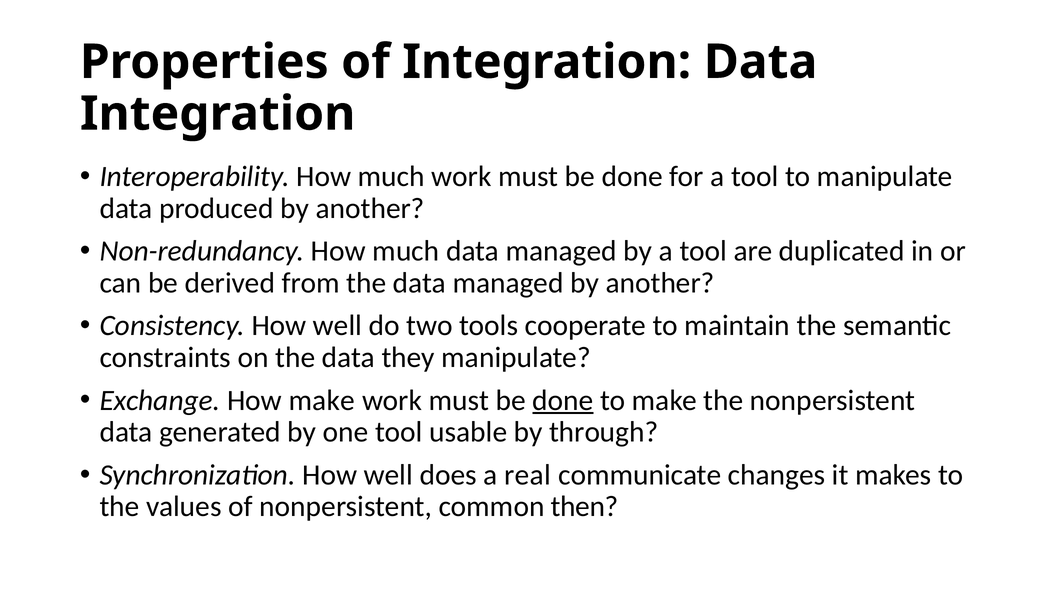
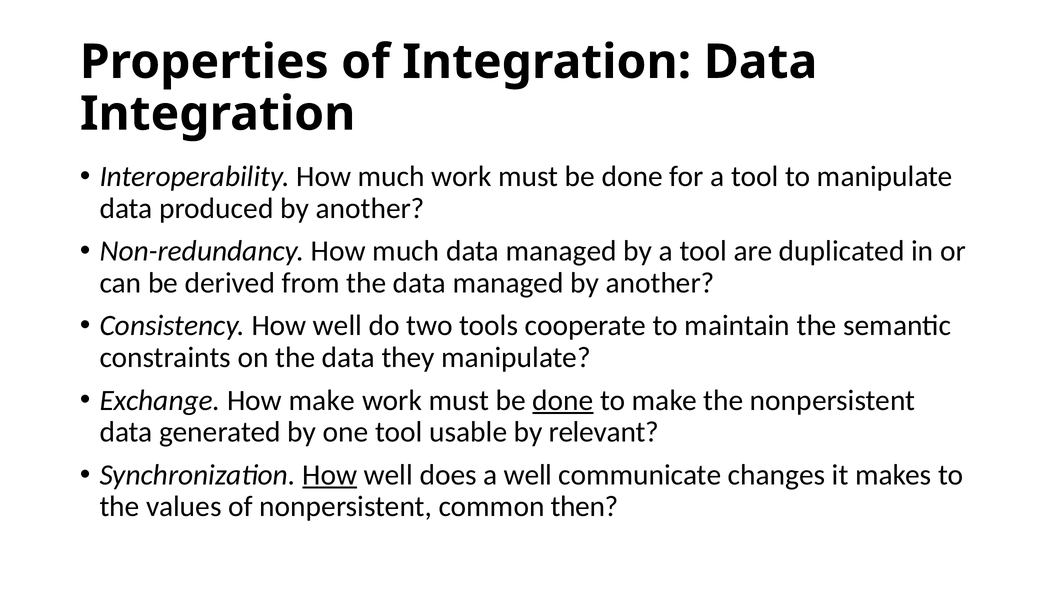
through: through -> relevant (604, 432)
How underline: none -> present (330, 475)
a real: real -> well (528, 475)
